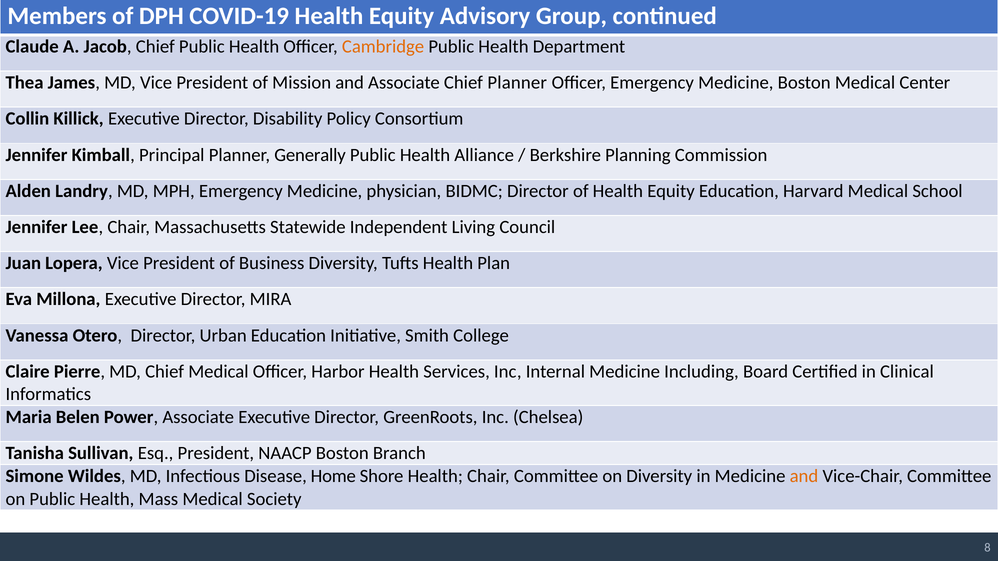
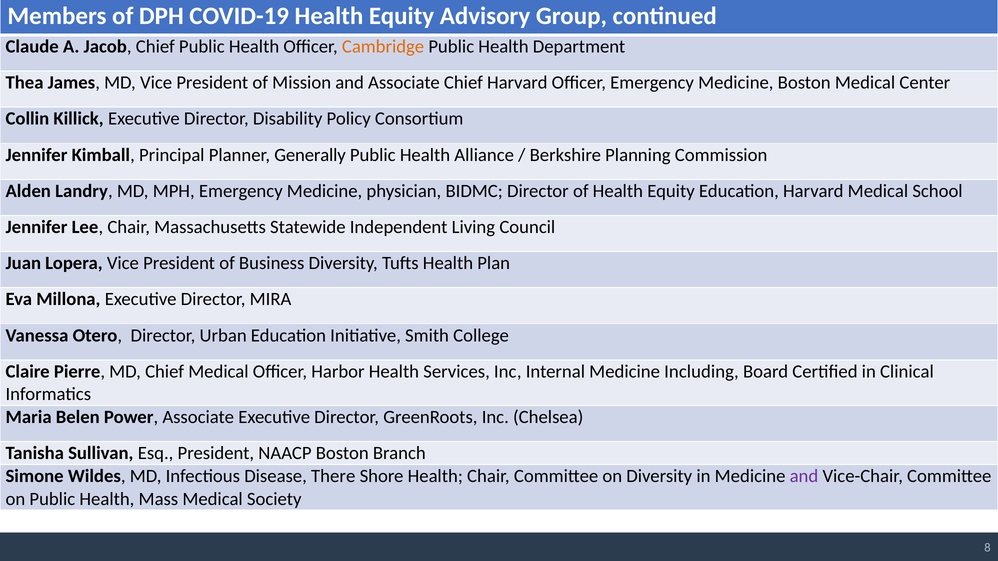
Chief Planner: Planner -> Harvard (517, 83)
Home: Home -> There (333, 476)
and colour: orange -> purple (804, 476)
